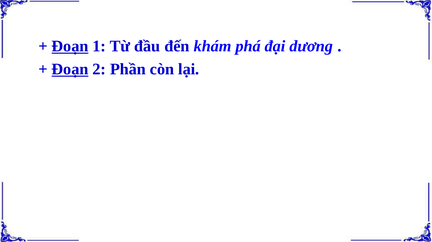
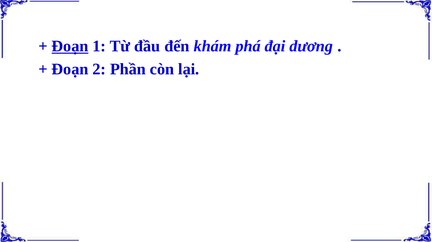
Đoạn underline: present -> none (70, 70)
